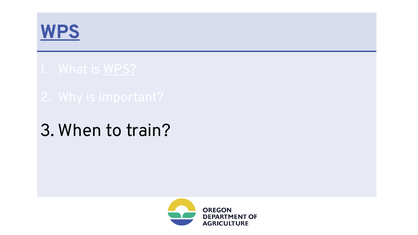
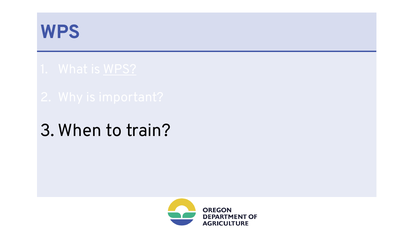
WPS underline: present -> none (60, 32)
